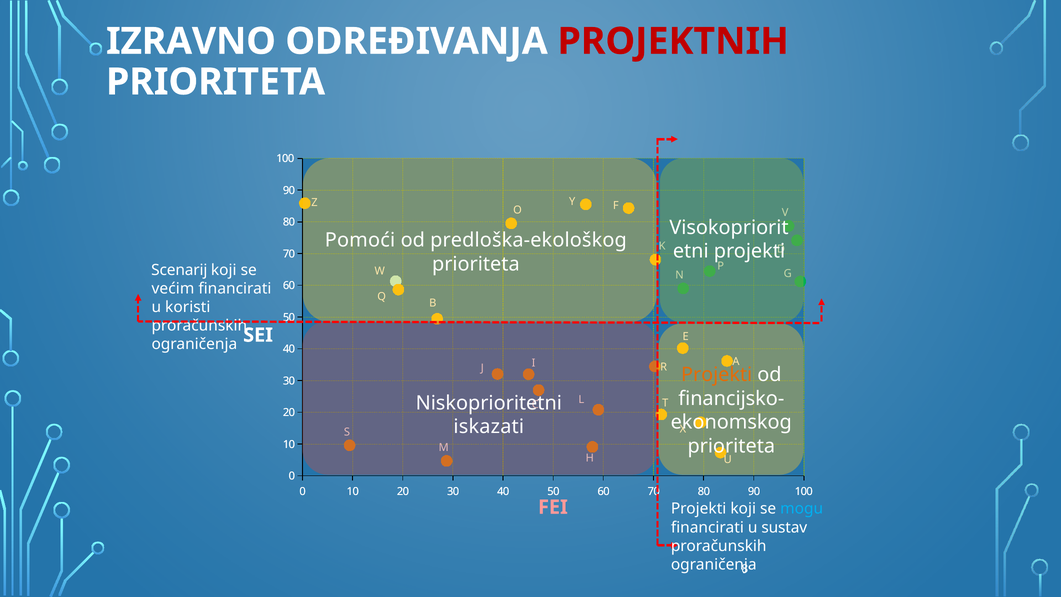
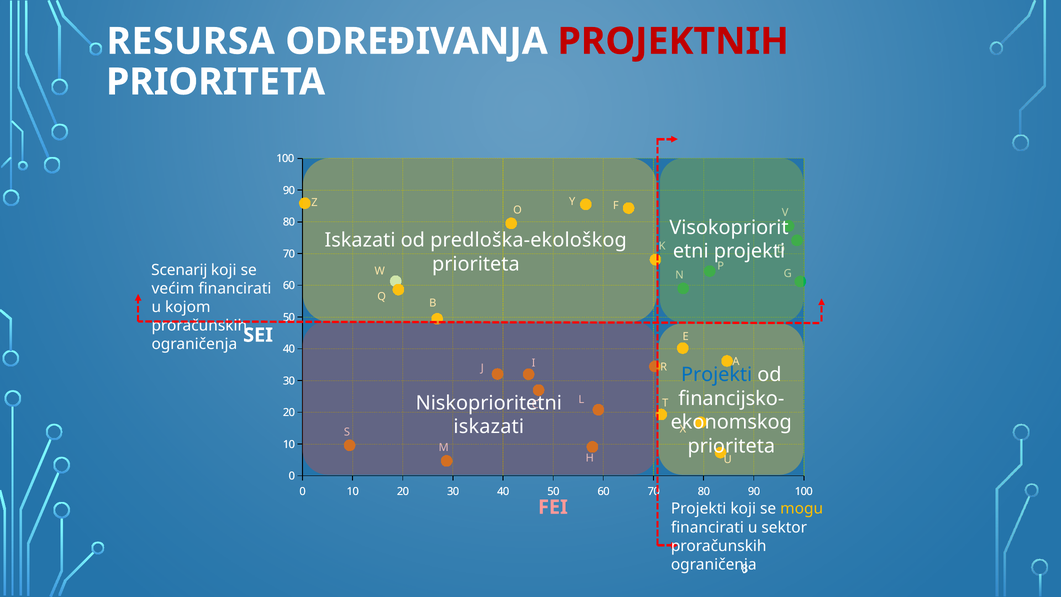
IZRAVNO: IZRAVNO -> RESURSA (191, 41)
Pomoći: Pomoći -> Iskazati (360, 240)
koristi: koristi -> kojom (188, 307)
Projekti colour: orange -> blue (717, 375)
mogu colour: light blue -> yellow (802, 509)
sustav: sustav -> sektor (784, 527)
